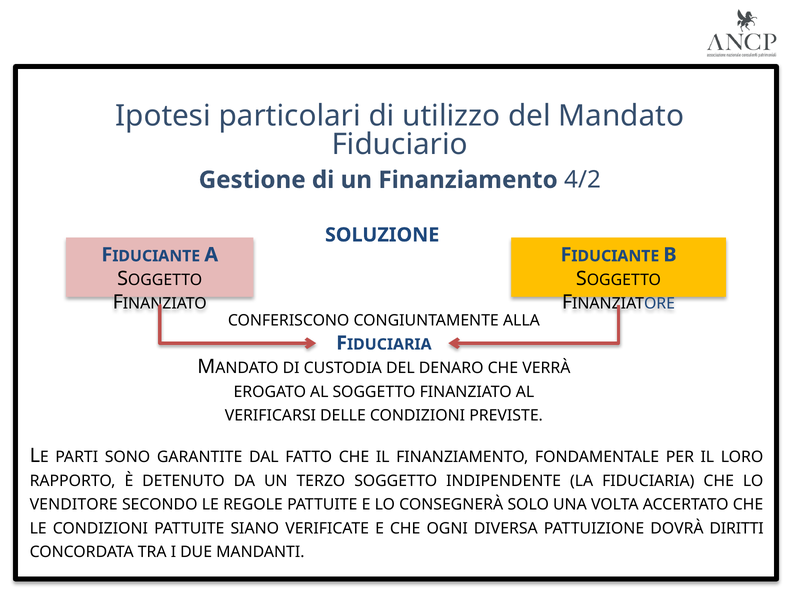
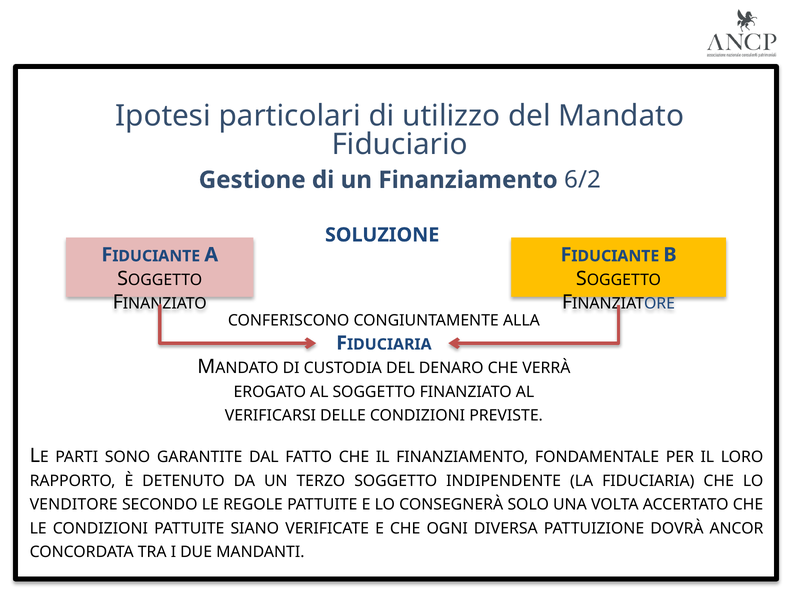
4/2: 4/2 -> 6/2 (583, 180)
DIRITTI: DIRITTI -> ANCOR (737, 529)
